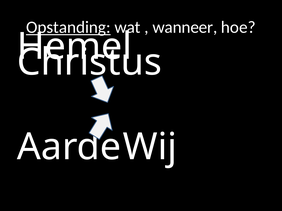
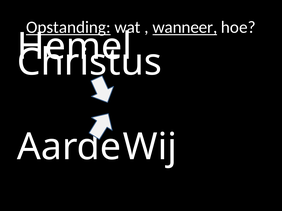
wanneer underline: none -> present (185, 27)
